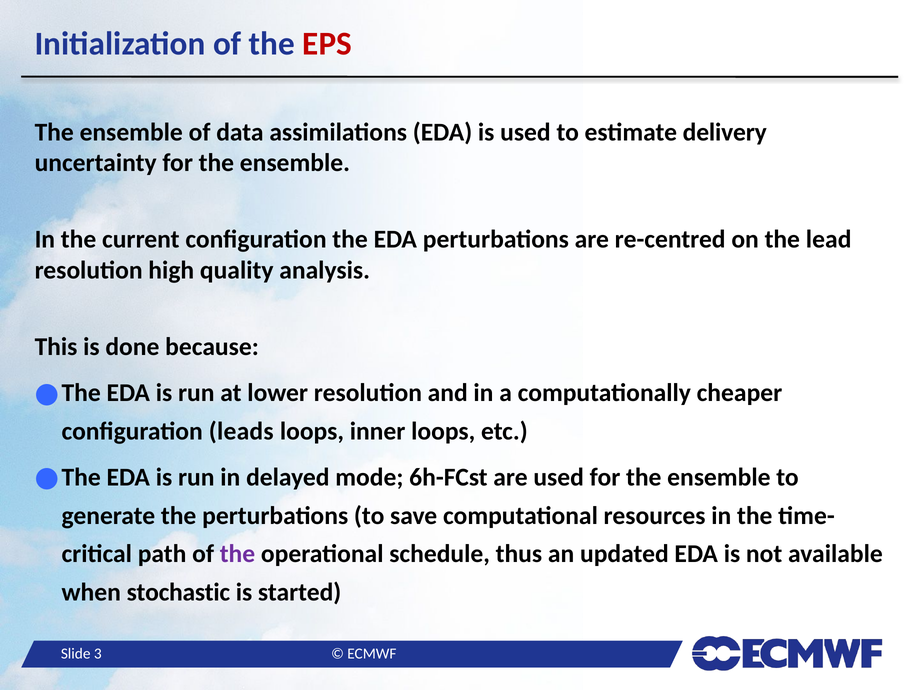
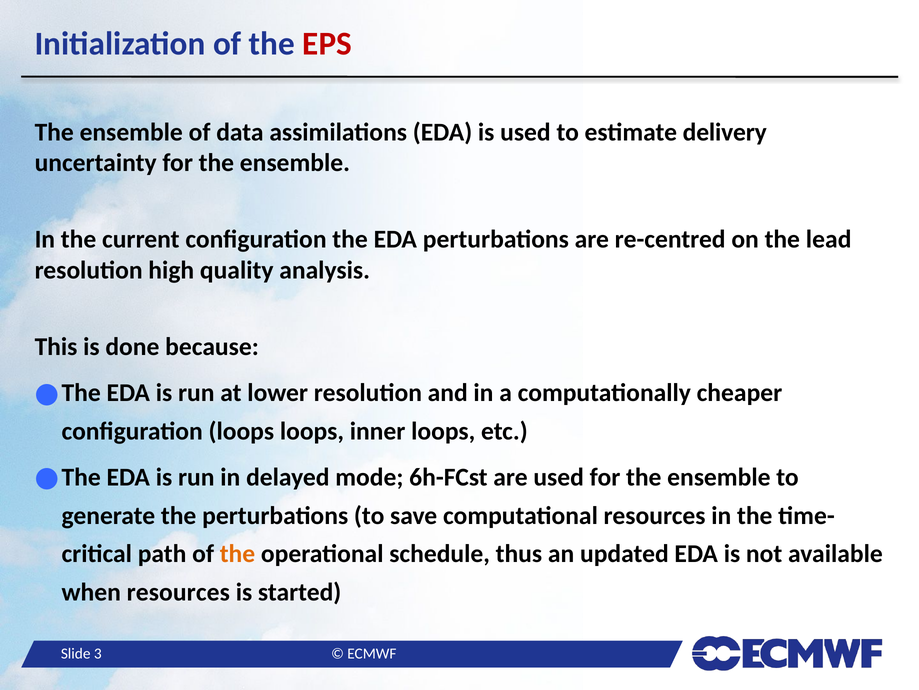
configuration leads: leads -> loops (241, 431)
the colour: purple -> orange (237, 553)
when stochastic: stochastic -> resources (178, 592)
